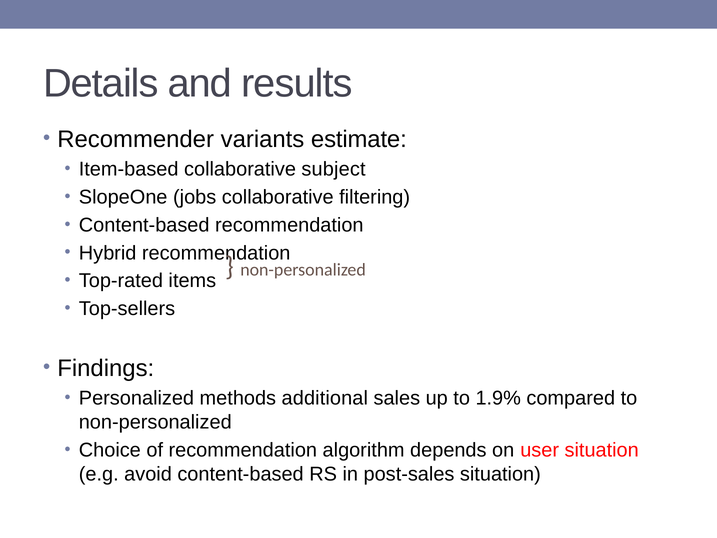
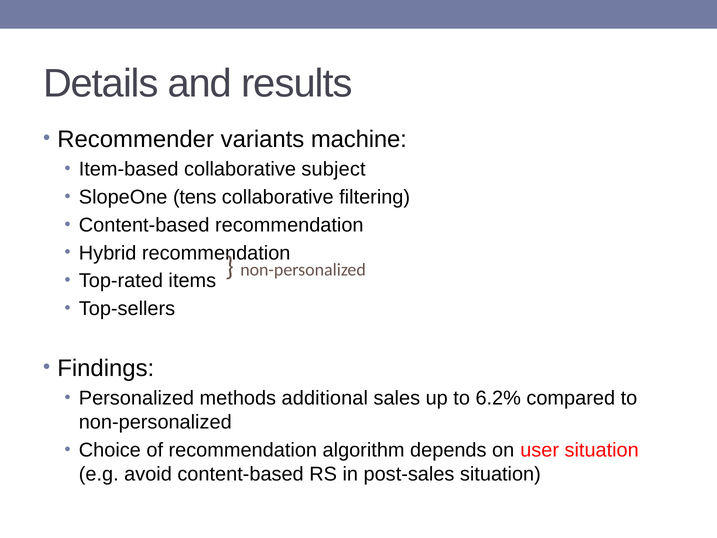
estimate: estimate -> machine (359, 139)
jobs: jobs -> tens (195, 197)
1.9%: 1.9% -> 6.2% (498, 398)
